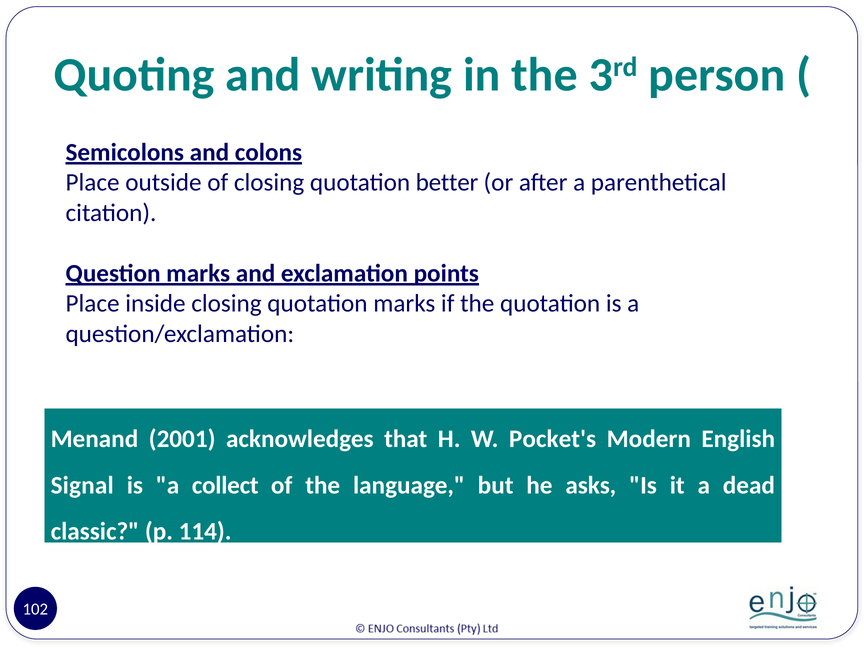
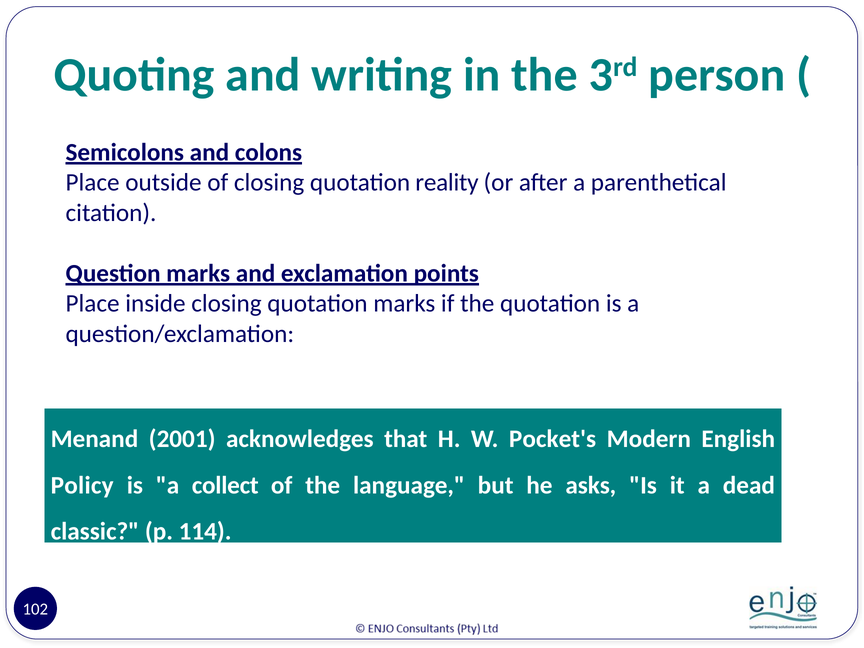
better: better -> reality (447, 183)
Signal: Signal -> Policy (82, 485)
